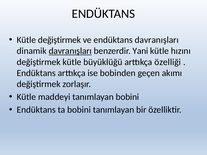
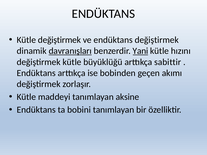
endüktans davranışları: davranışları -> değiştirmek (157, 40)
Yani underline: none -> present (140, 51)
özelliği: özelliği -> sabittir (168, 62)
tanımlayan bobini: bobini -> aksine (127, 97)
